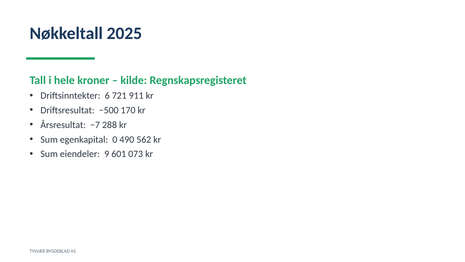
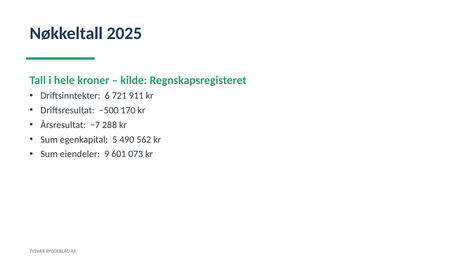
0: 0 -> 5 (115, 139)
